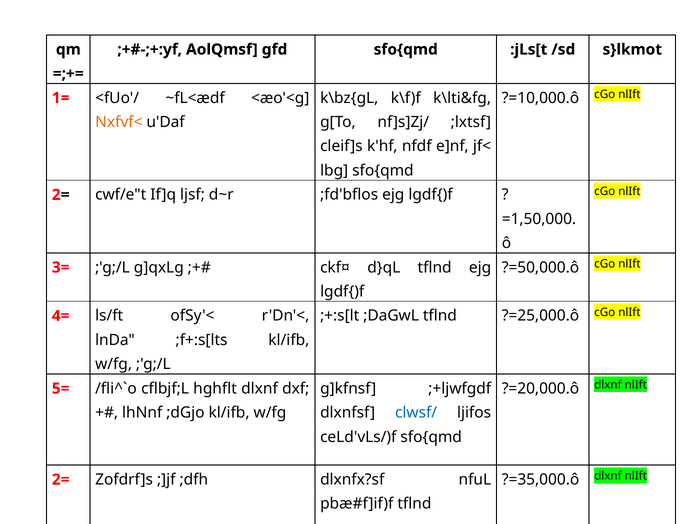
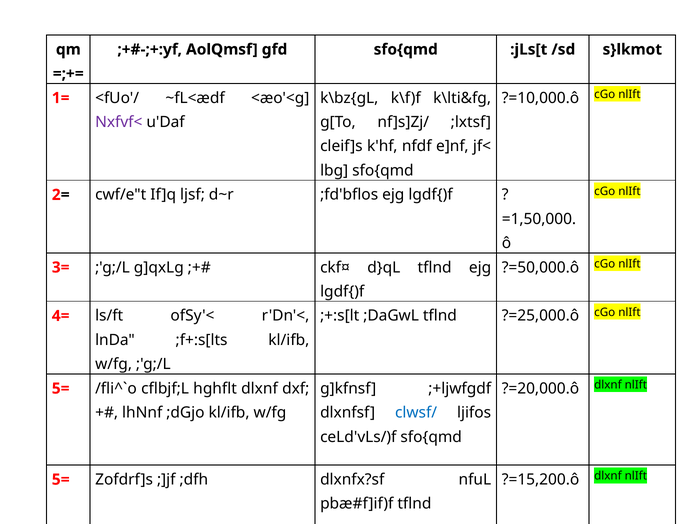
Nxfvf< colour: orange -> purple (119, 122)
?=35,000.ô: ?=35,000.ô -> ?=15,200.ô (541, 480)
2=: 2= -> 5= (61, 480)
